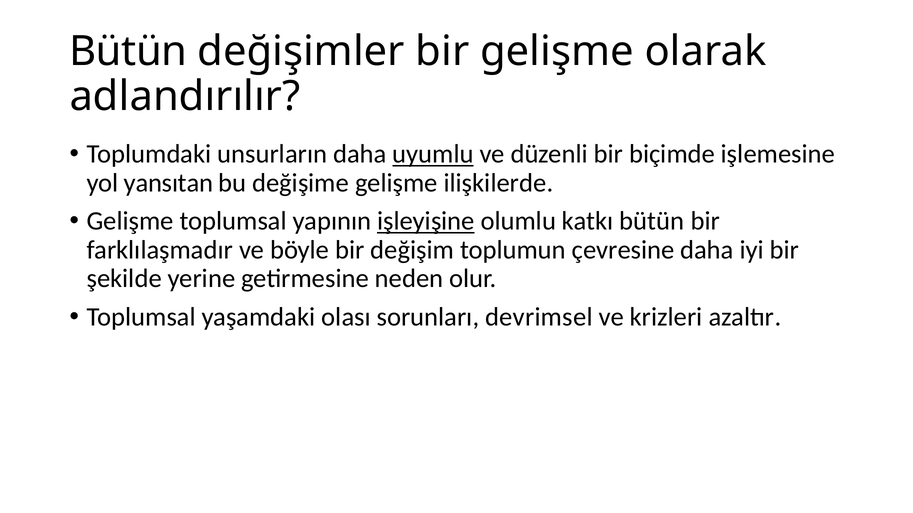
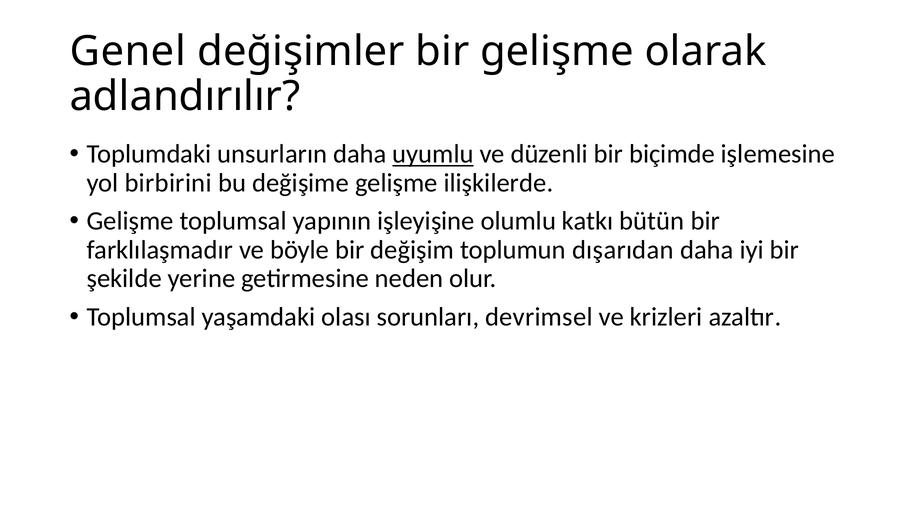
Bütün: Bütün -> Genel (128, 52)
yansıtan: yansıtan -> birbirini (168, 183)
işleyişine underline: present -> none (426, 221)
çevresine: çevresine -> dışarıdan (623, 250)
